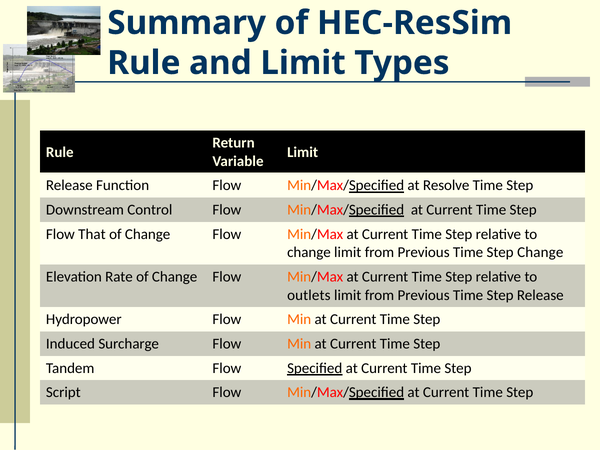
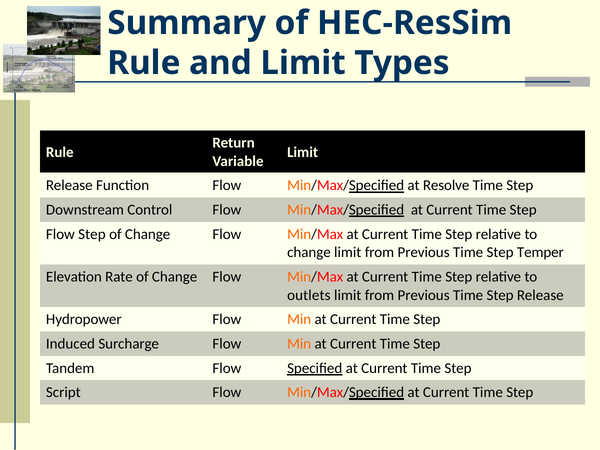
Flow That: That -> Step (92, 234)
Step Change: Change -> Temper (540, 253)
